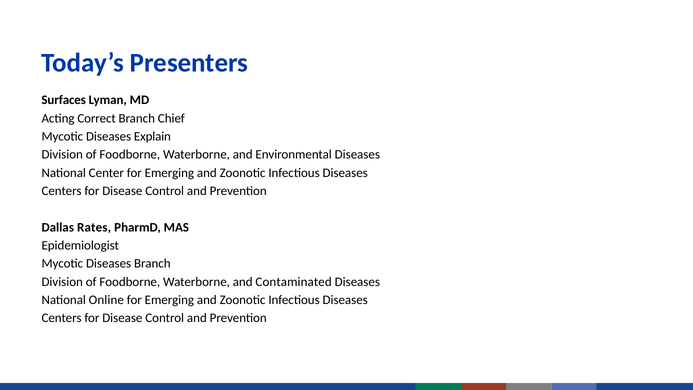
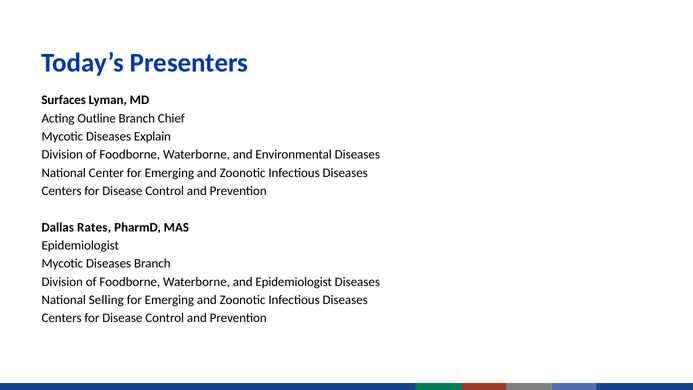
Correct: Correct -> Outline (97, 118)
and Contaminated: Contaminated -> Epidemiologist (294, 282)
Online: Online -> Selling (106, 300)
